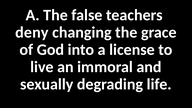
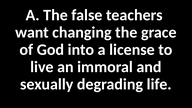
deny: deny -> want (32, 32)
